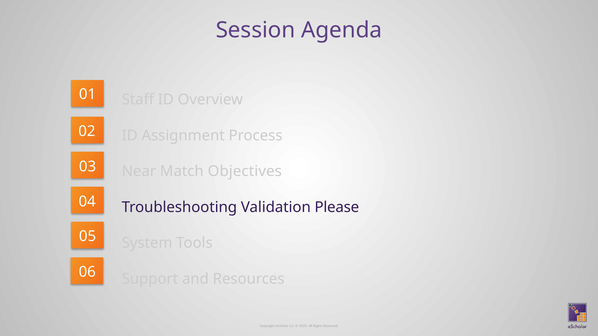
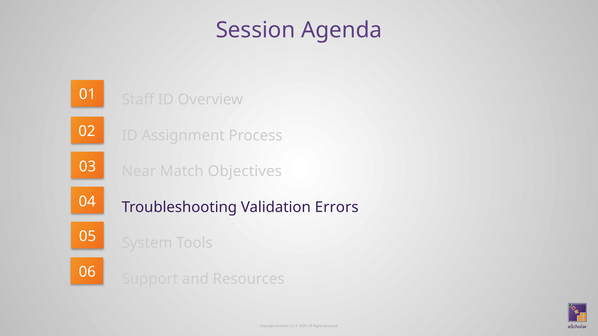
Please: Please -> Errors (337, 207)
